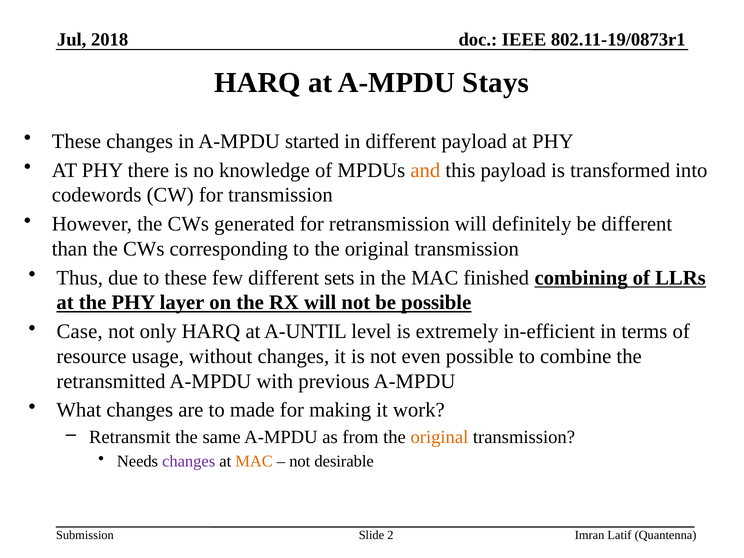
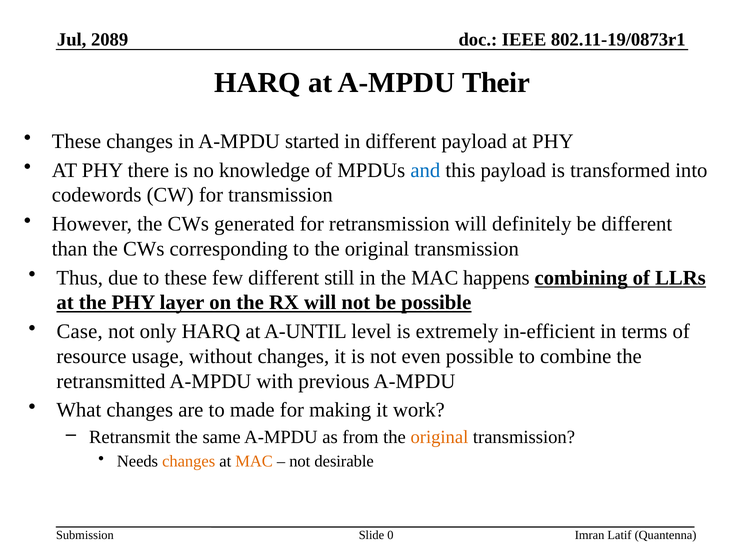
2018: 2018 -> 2089 (110, 40)
Stays: Stays -> Their (496, 83)
and colour: orange -> blue (425, 170)
sets: sets -> still (339, 278)
finished: finished -> happens (496, 278)
changes colour: purple -> orange (189, 462)
2: 2 -> 0 (390, 535)
